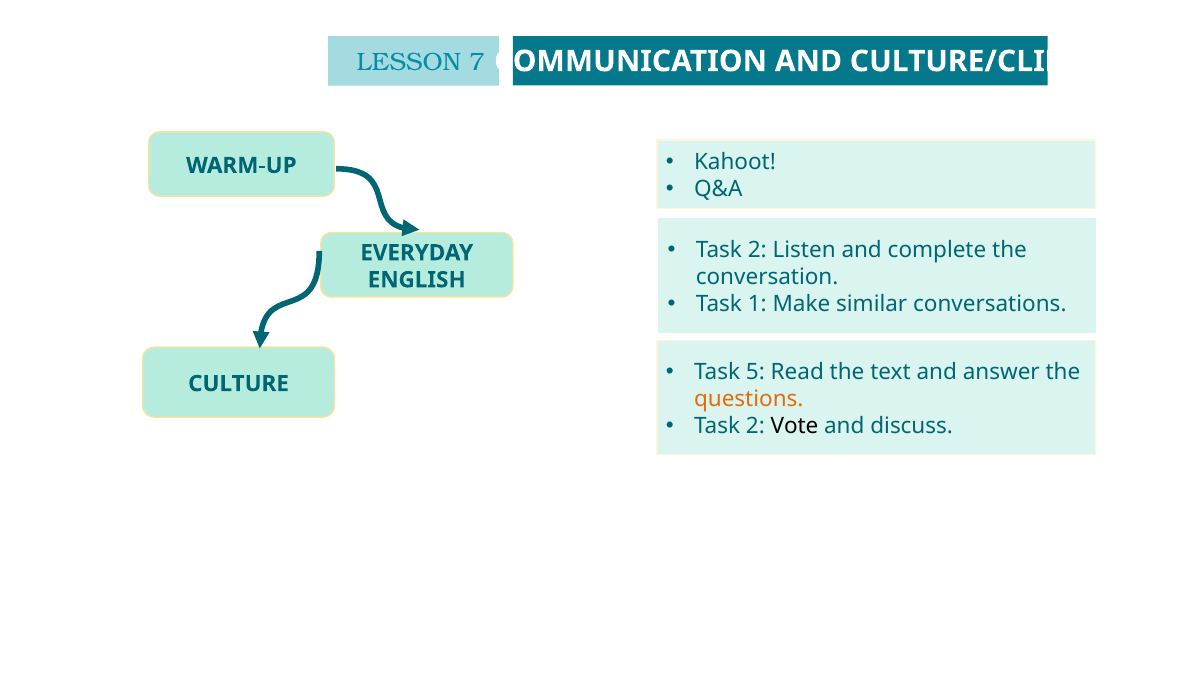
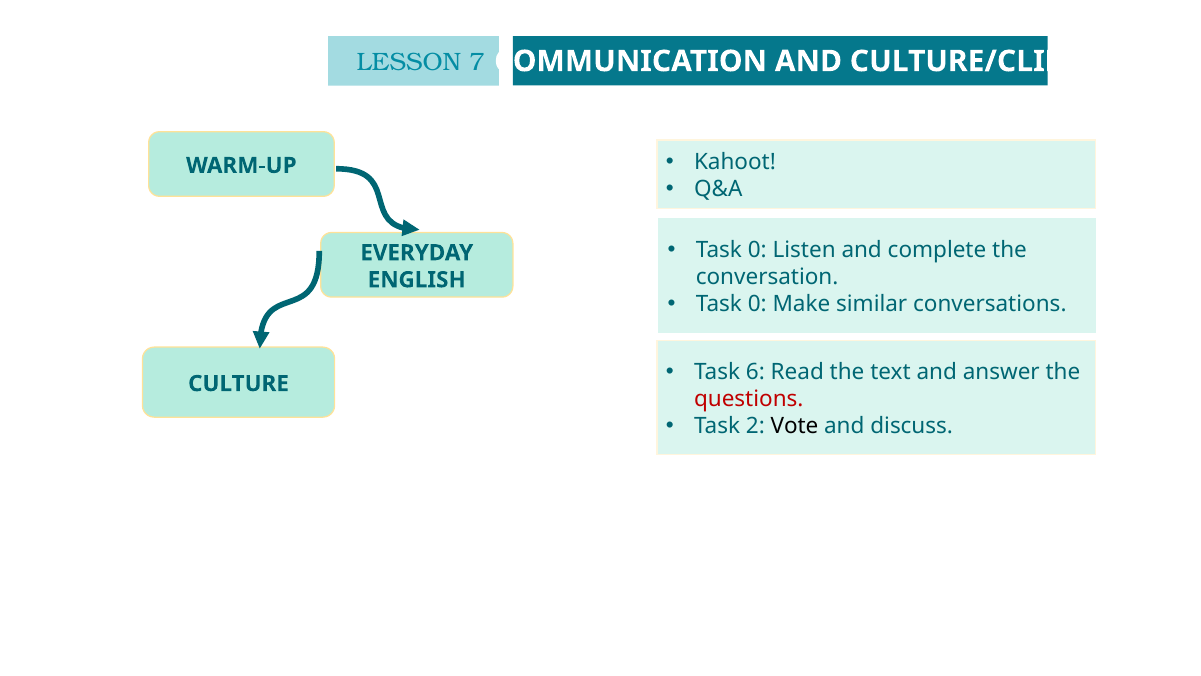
2: 2 -> 0 (757, 250)
1: 1 -> 0 (757, 304)
5: 5 -> 6 (755, 372)
questions colour: orange -> red (749, 399)
